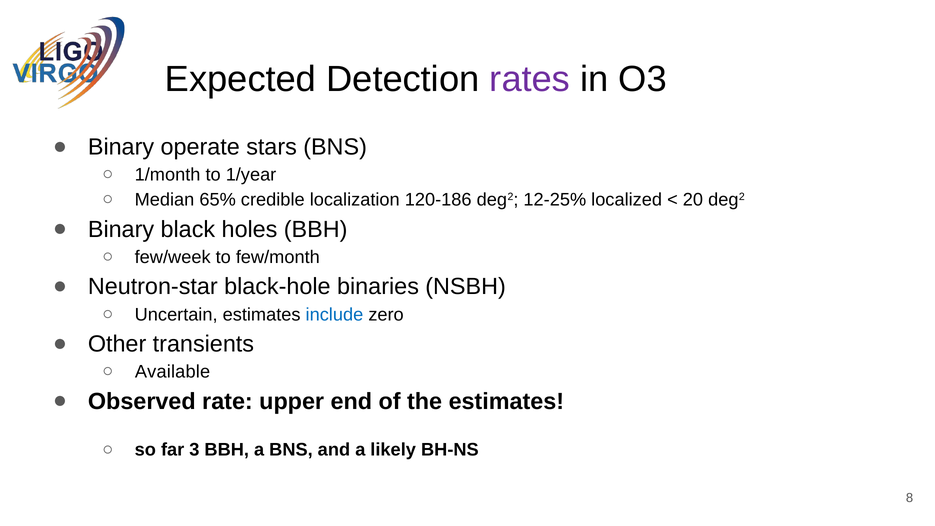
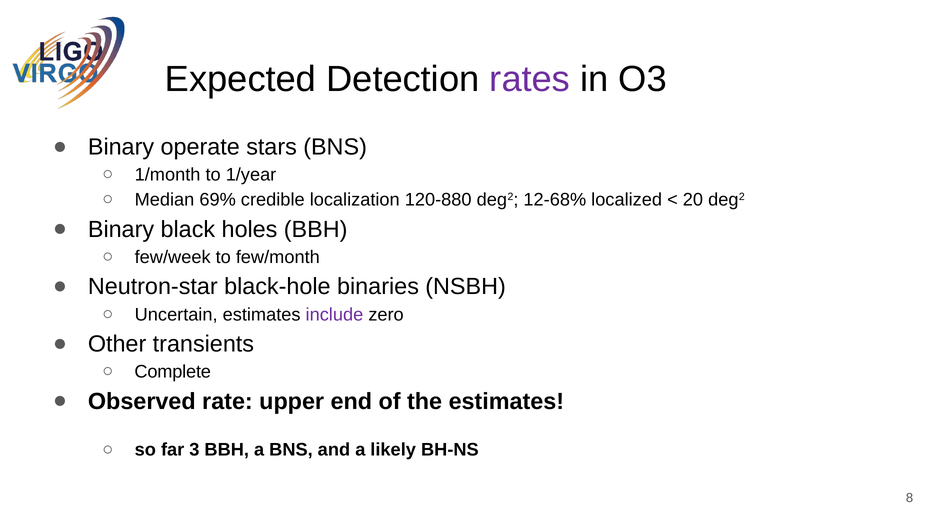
65%: 65% -> 69% (218, 200)
120-186: 120-186 -> 120-880 (438, 200)
12-25%: 12-25% -> 12-68% (555, 200)
include colour: blue -> purple (334, 315)
Available: Available -> Complete (173, 372)
